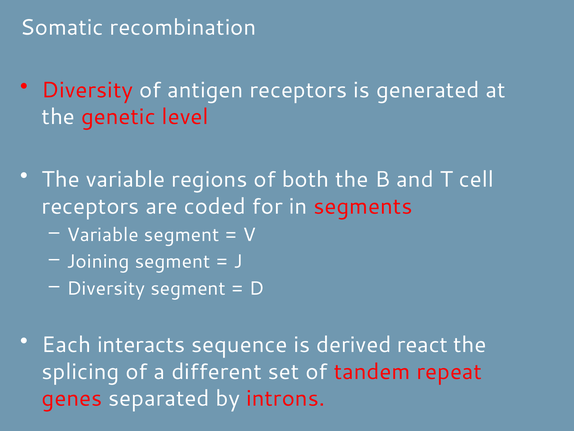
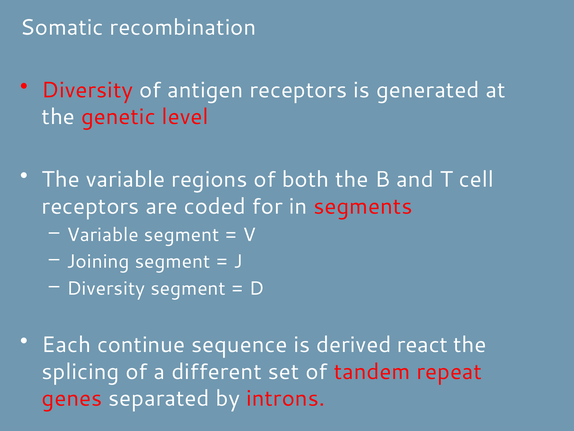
interacts: interacts -> continue (141, 344)
